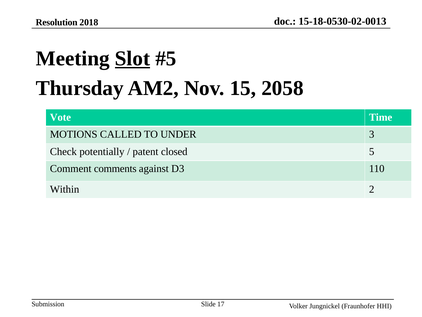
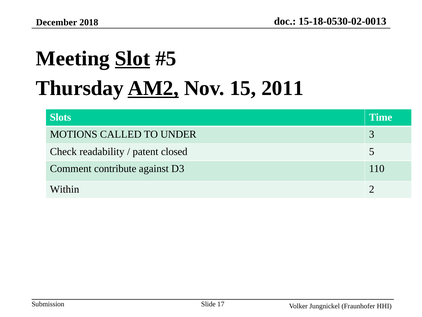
Resolution: Resolution -> December (57, 23)
AM2 underline: none -> present (153, 88)
2058: 2058 -> 2011 (283, 88)
Vote: Vote -> Slots (61, 117)
potentially: potentially -> readability (102, 151)
comments: comments -> contribute (115, 168)
